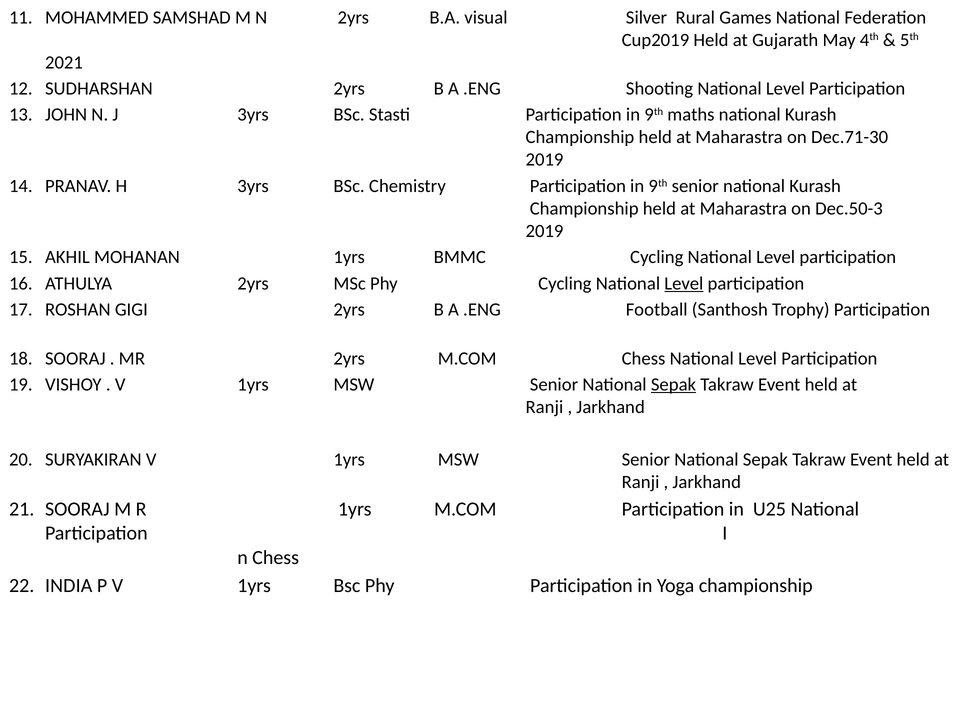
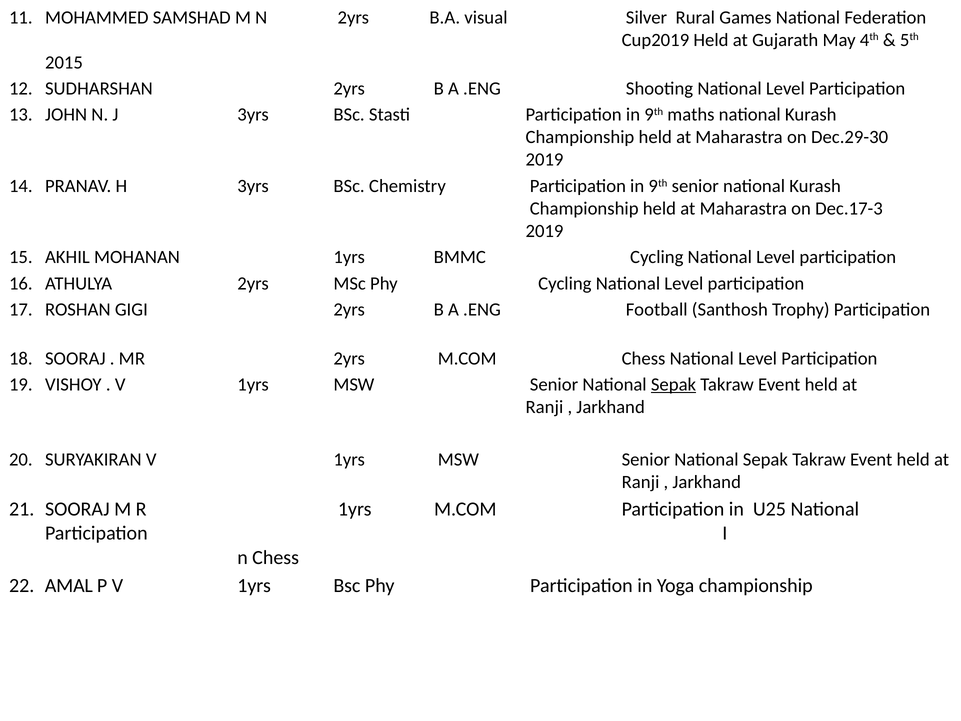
2021: 2021 -> 2015 (64, 62)
Dec.71-30: Dec.71-30 -> Dec.29-30 (850, 137)
Dec.50-3: Dec.50-3 -> Dec.17-3 (849, 208)
Level underline: present -> none (684, 283)
INDIA: INDIA -> AMAL (69, 585)
